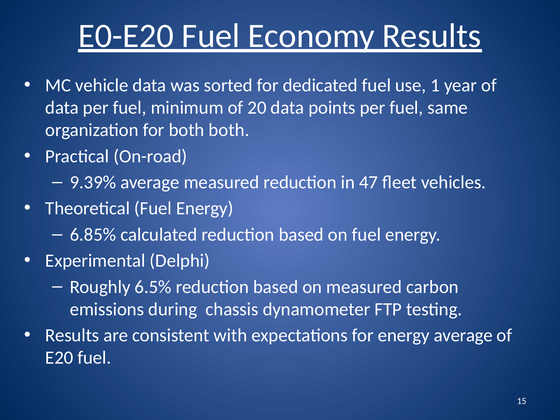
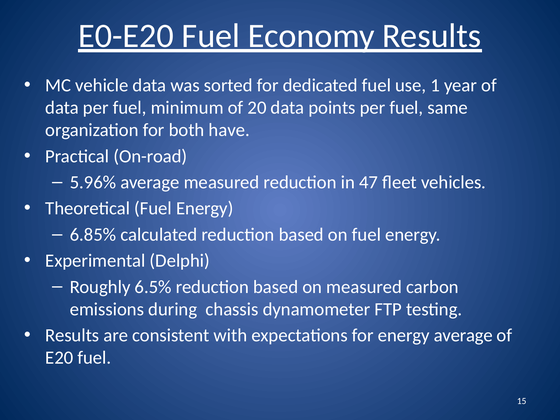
both both: both -> have (229, 130)
9.39%: 9.39% -> 5.96% (93, 182)
